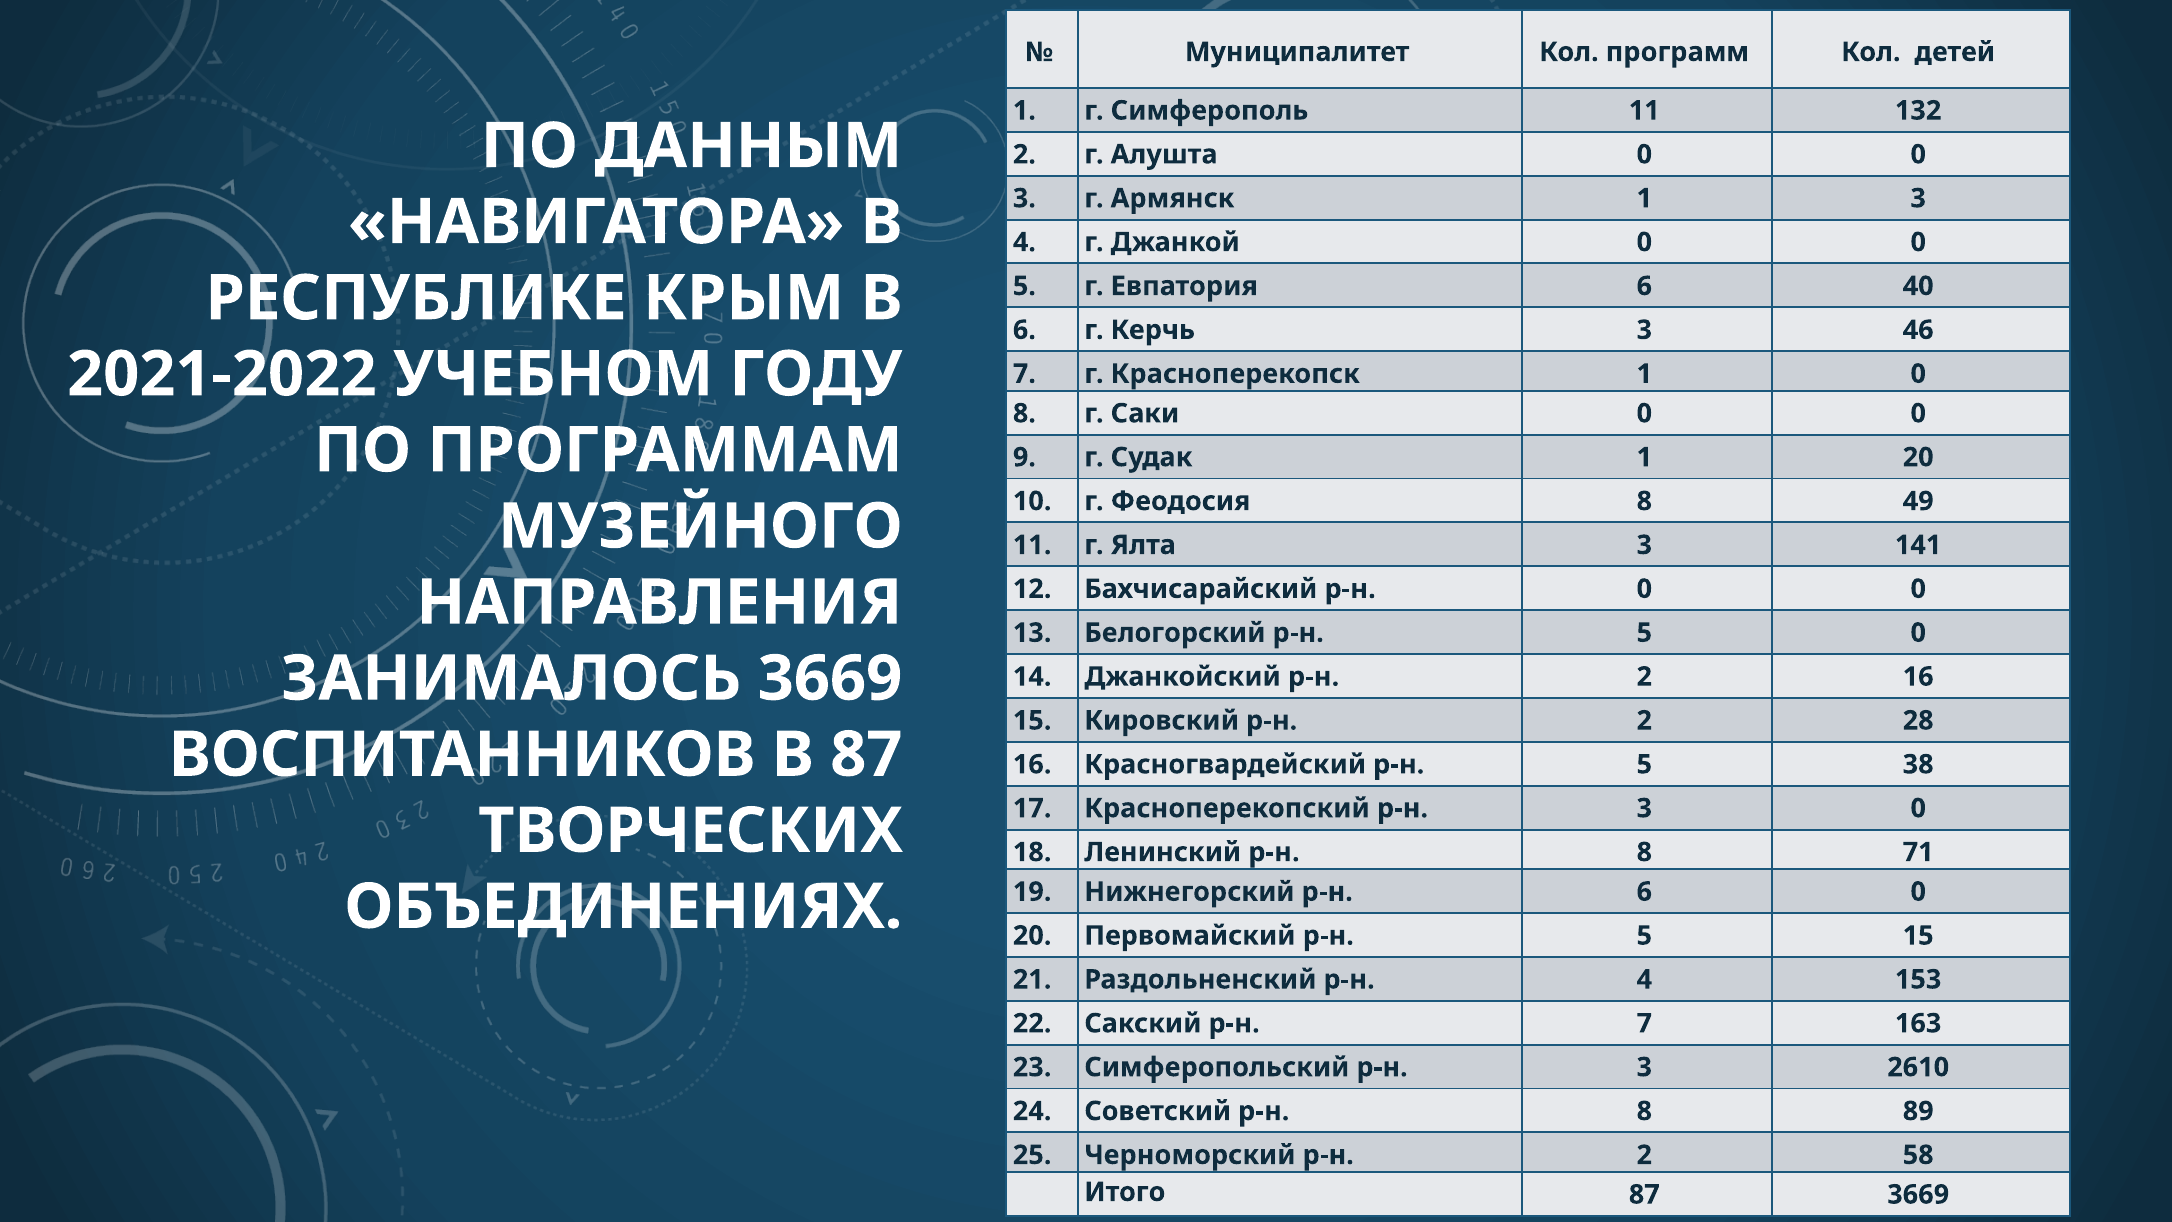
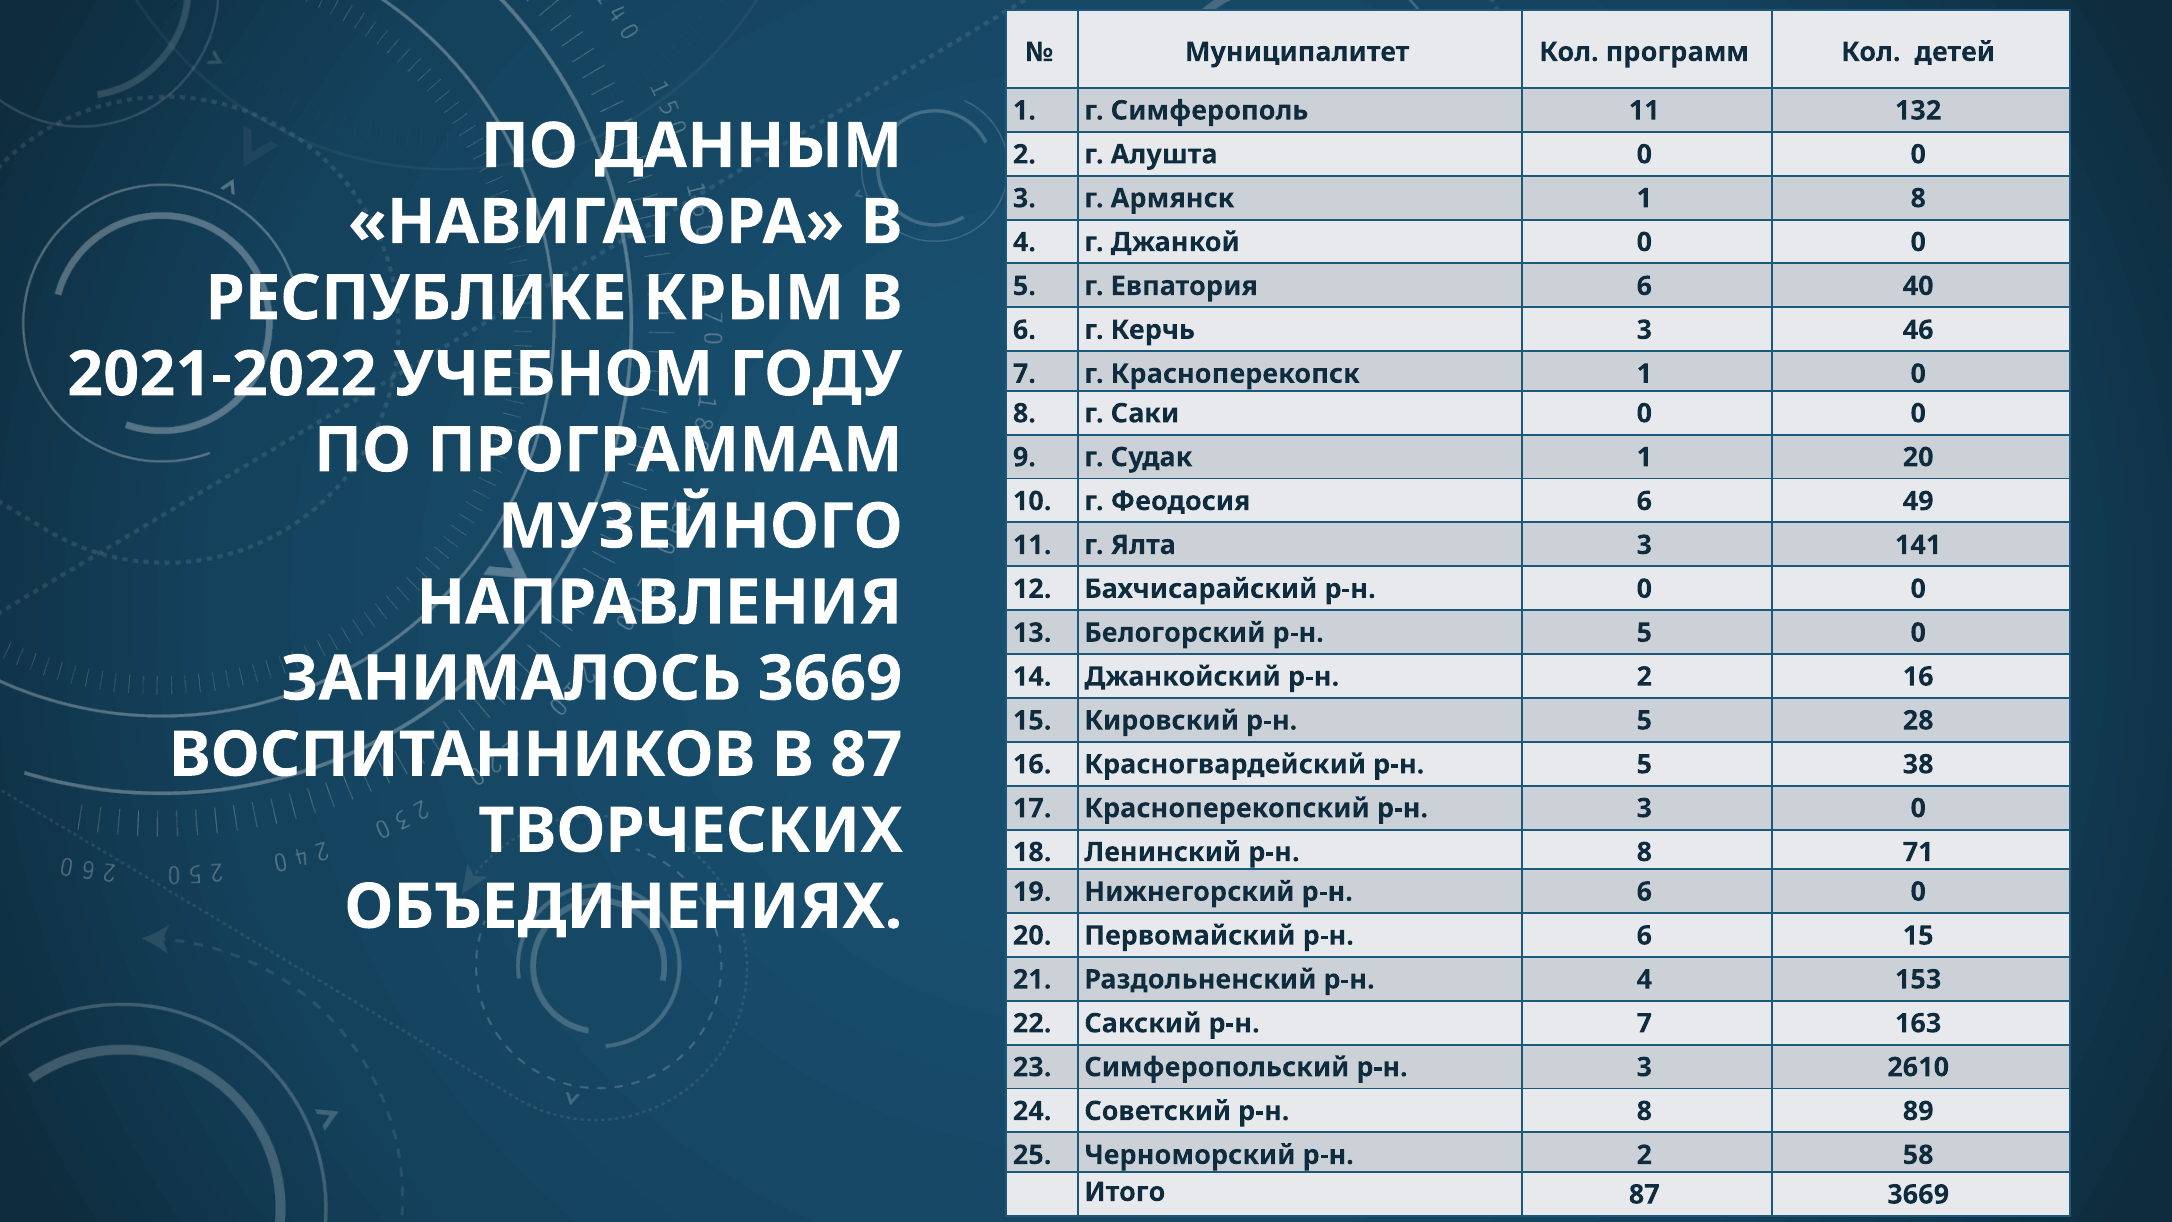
1 3: 3 -> 8 (1918, 198)
Феодосия 8: 8 -> 6 (1644, 501)
Кировский р-н 2: 2 -> 5 (1644, 720)
Первомайский р-н 5: 5 -> 6 (1644, 935)
